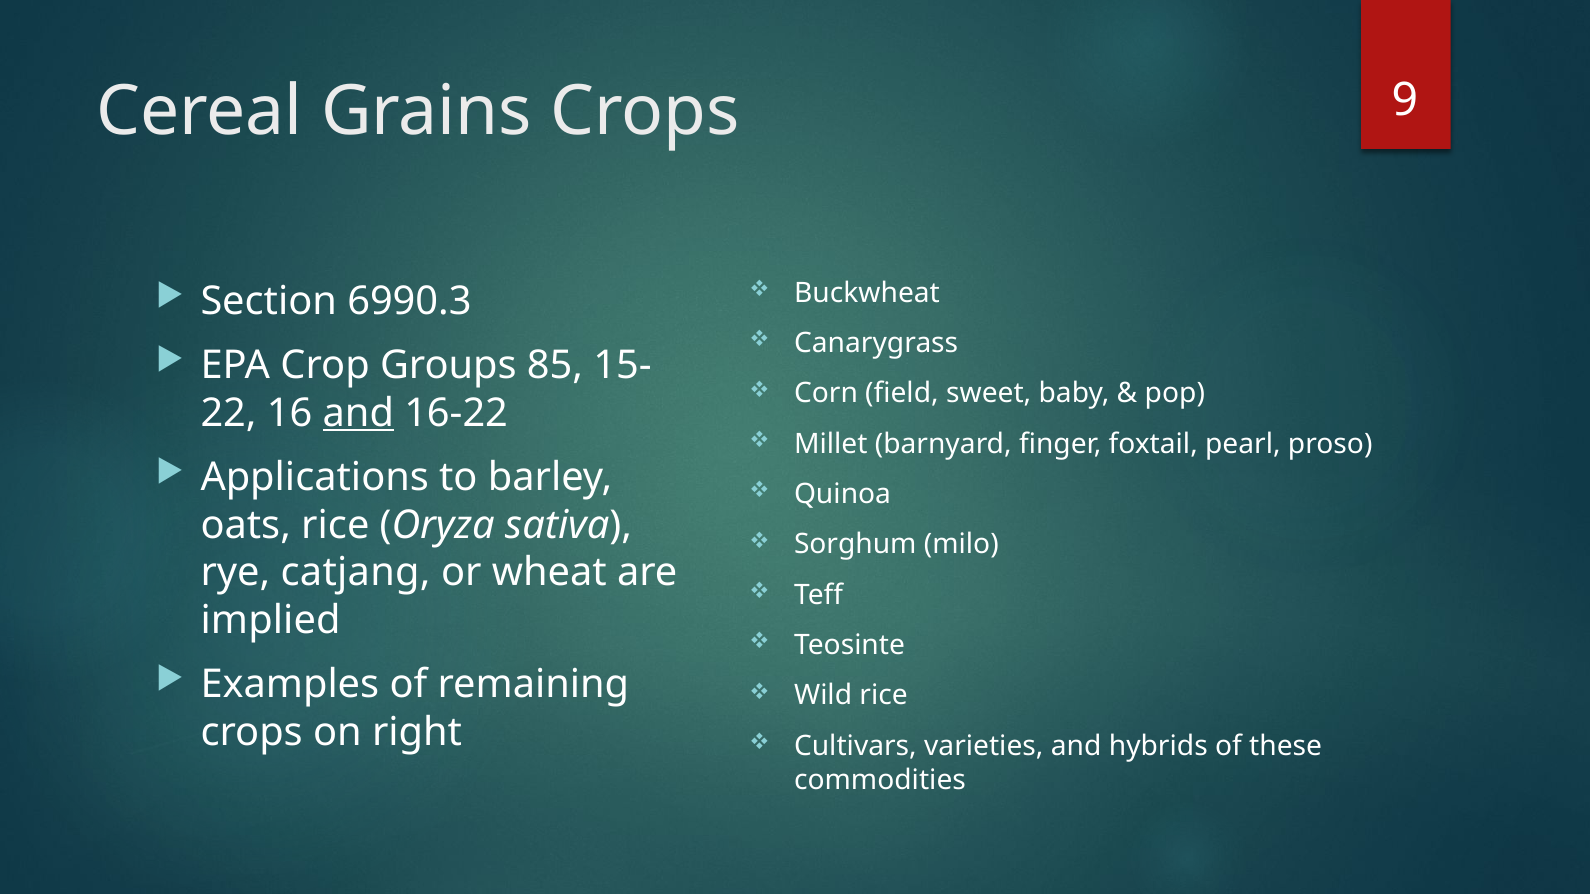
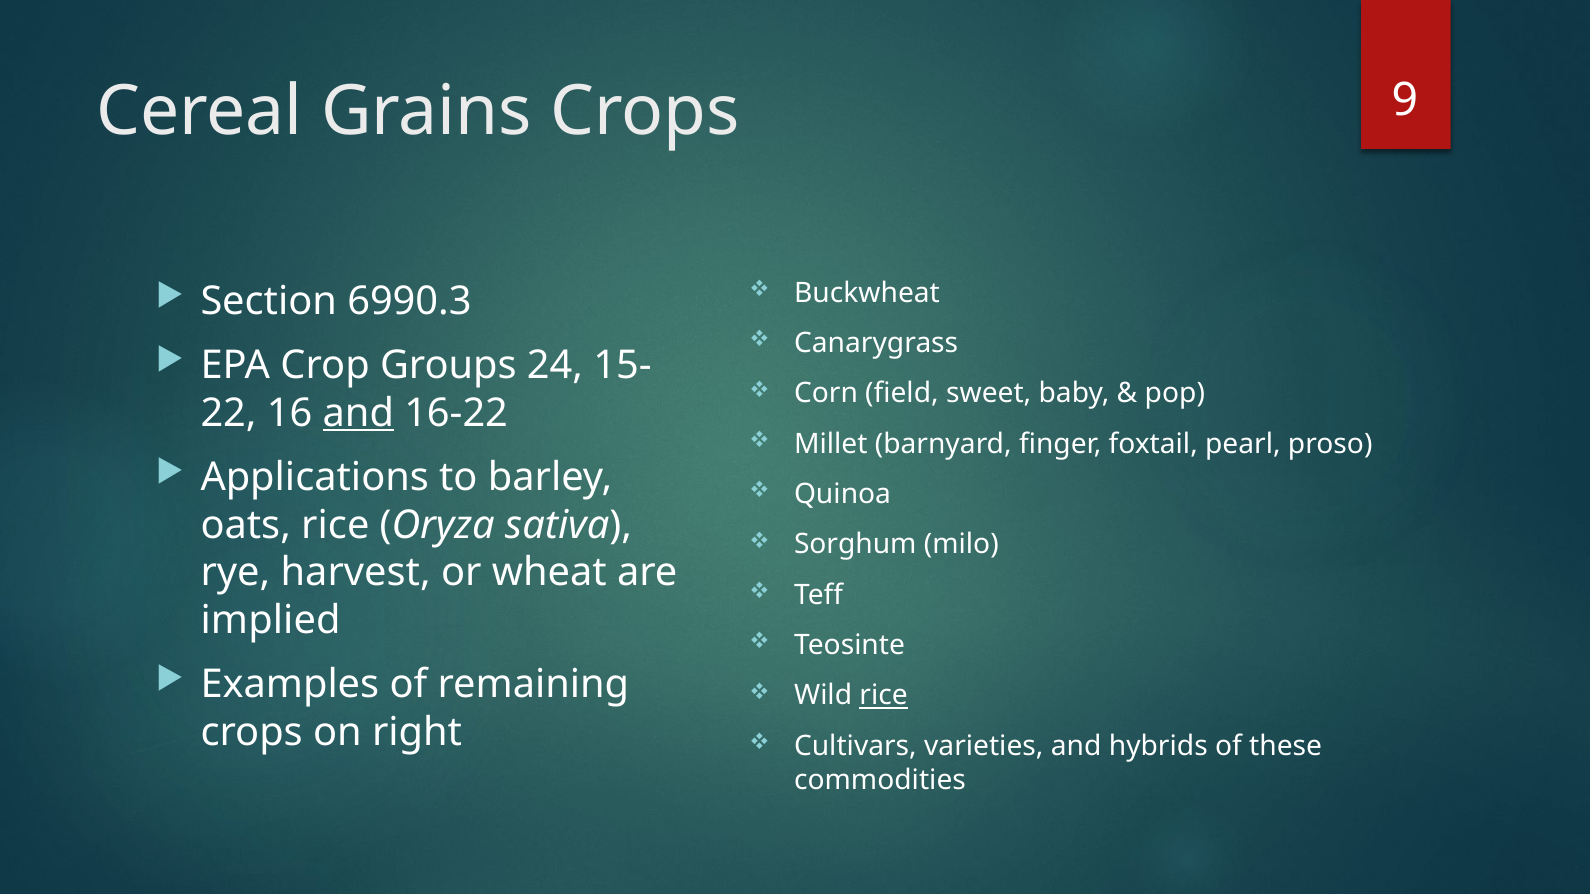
85: 85 -> 24 (555, 366)
catjang: catjang -> harvest (356, 573)
rice underline: none -> present (884, 696)
